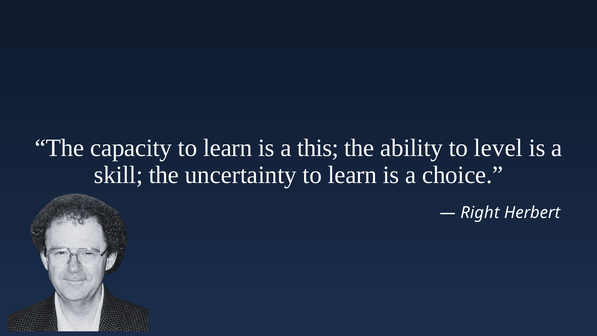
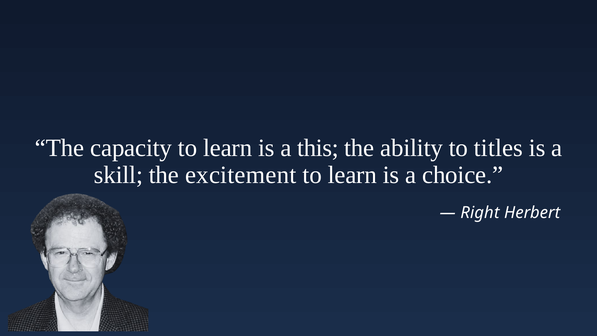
level: level -> titles (498, 148)
uncertainty: uncertainty -> excitement (241, 175)
